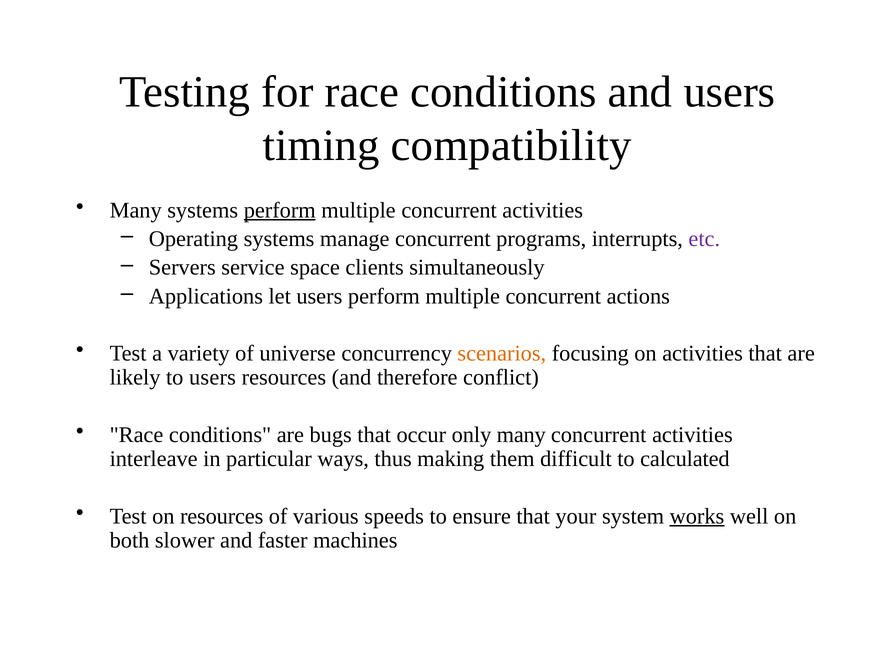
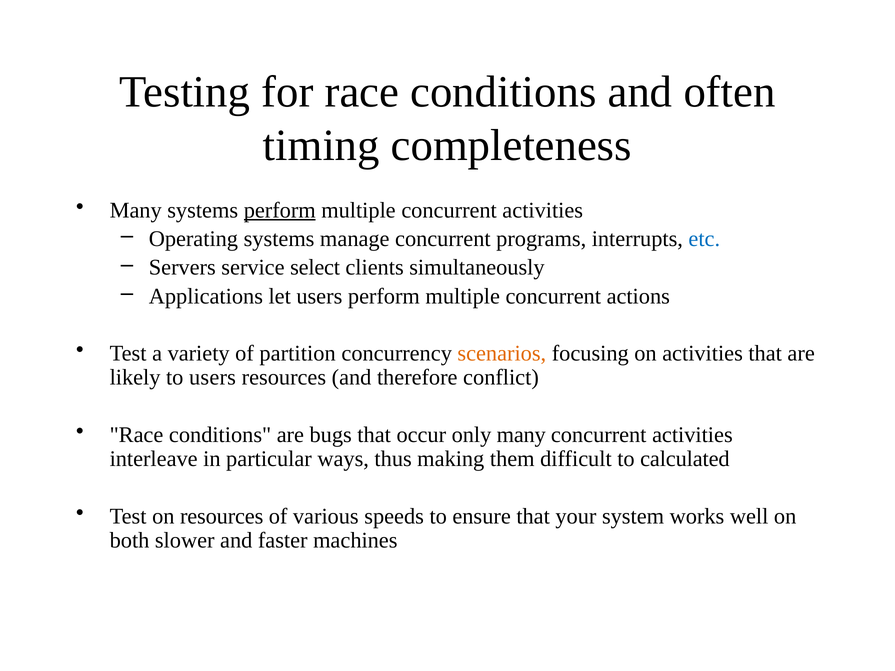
and users: users -> often (729, 92)
compatibility: compatibility -> completeness (511, 146)
etc colour: purple -> blue (704, 239)
space: space -> select (315, 268)
universe: universe -> partition (298, 354)
works underline: present -> none (697, 516)
